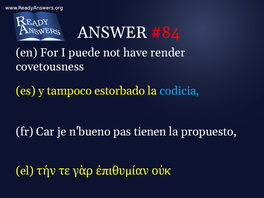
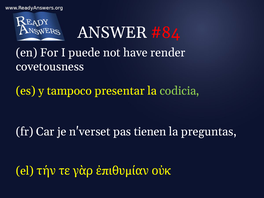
estorbado: estorbado -> presentar (120, 91)
codicia colour: light blue -> light green (180, 91)
n'bueno: n'bueno -> n'verset (90, 132)
propuesto: propuesto -> preguntas (209, 132)
